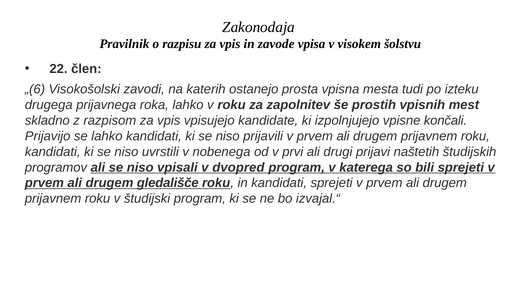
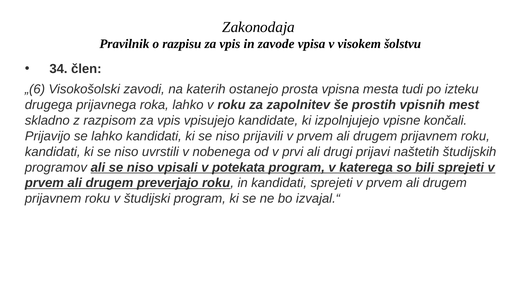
22: 22 -> 34 (58, 69)
dvopred: dvopred -> potekata (239, 167)
gledališče: gledališče -> preverjajo (168, 183)
